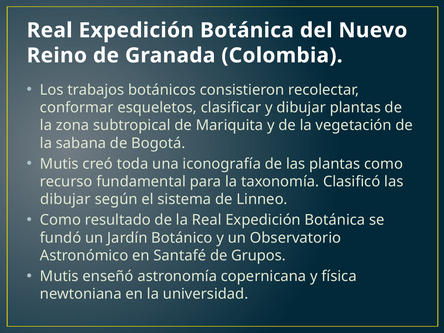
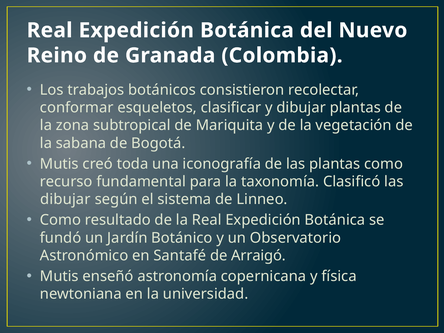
Grupos: Grupos -> Arraigó (259, 256)
